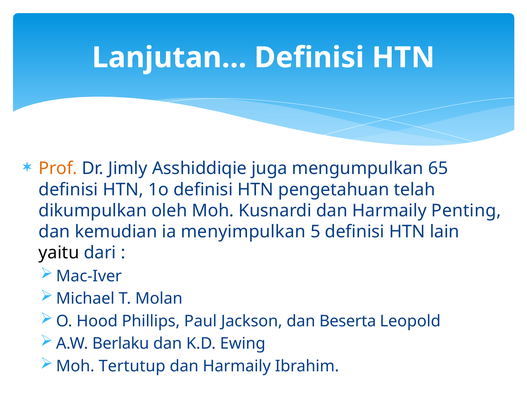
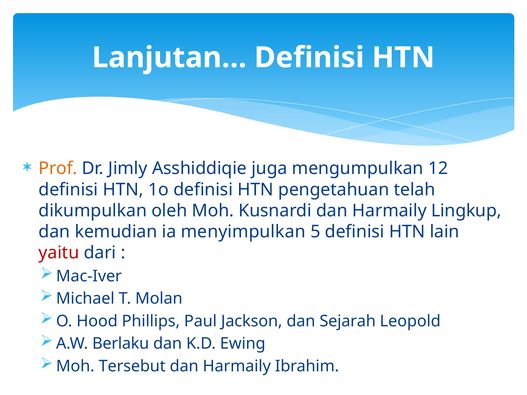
65: 65 -> 12 (438, 169)
Penting: Penting -> Lingkup (466, 211)
yaitu colour: black -> red (59, 253)
Beserta: Beserta -> Sejarah (348, 321)
Tertutup: Tertutup -> Tersebut (132, 366)
